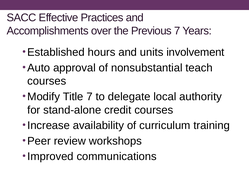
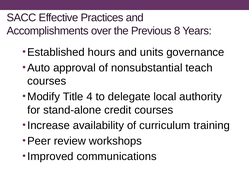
Previous 7: 7 -> 8 (177, 31)
involvement: involvement -> governance (195, 52)
Title 7: 7 -> 4 (90, 97)
